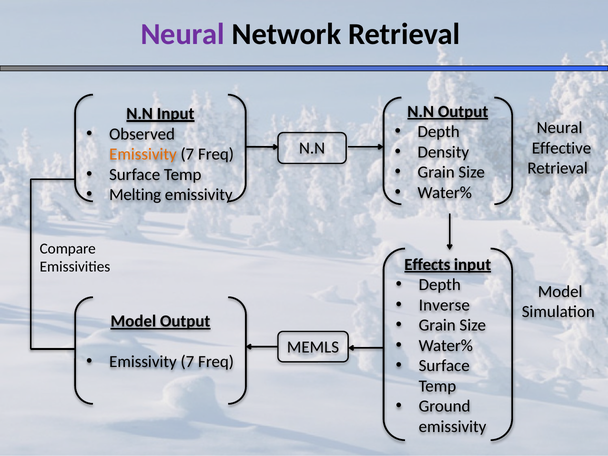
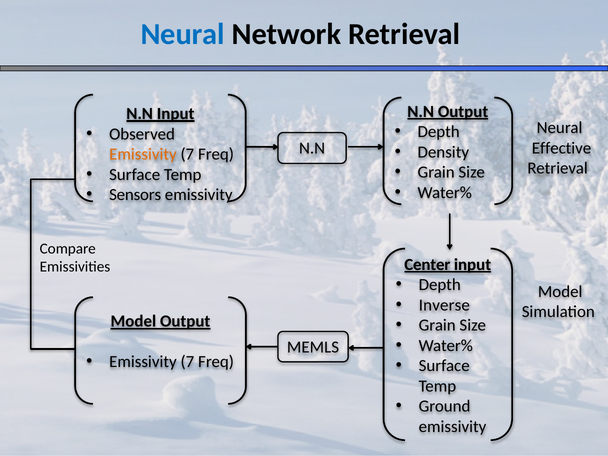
Neural colour: purple -> blue (183, 34)
Melting: Melting -> Sensors (135, 195)
Effects: Effects -> Center (427, 264)
